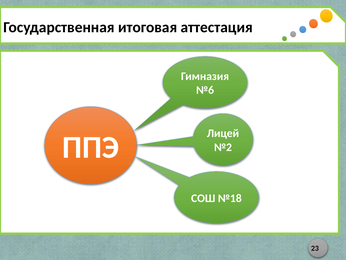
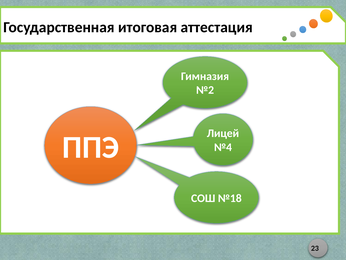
№6: №6 -> №2 (205, 90)
№2: №2 -> №4 (223, 147)
